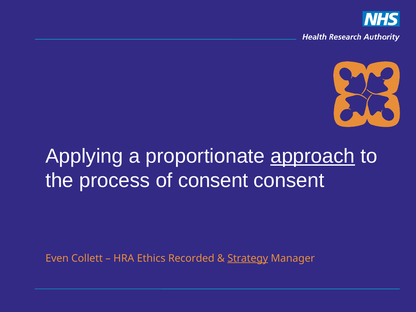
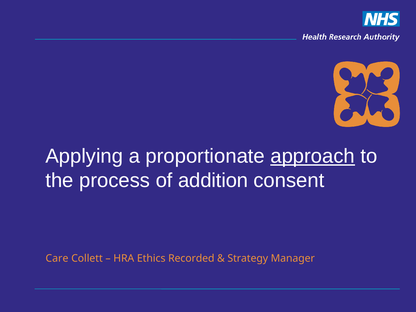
of consent: consent -> addition (213, 181)
Even: Even -> Care (57, 258)
Strategy underline: present -> none (248, 258)
